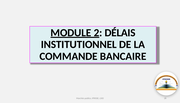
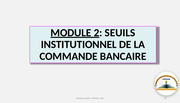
DÉLAIS: DÉLAIS -> SEUILS (120, 33)
